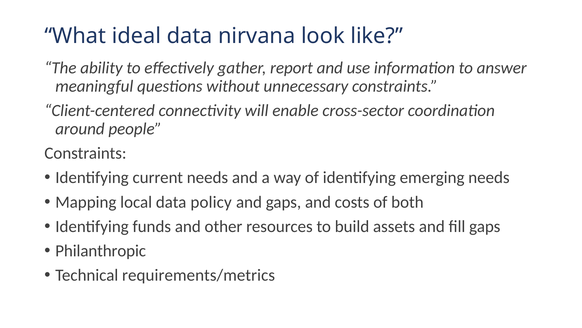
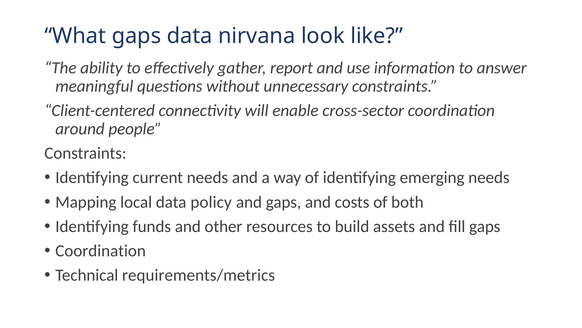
What ideal: ideal -> gaps (136, 36)
Philanthropic: Philanthropic -> Coordination (101, 250)
